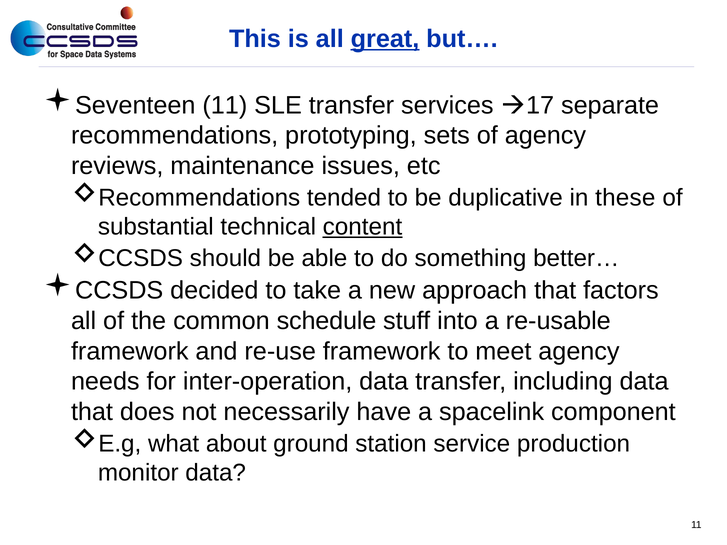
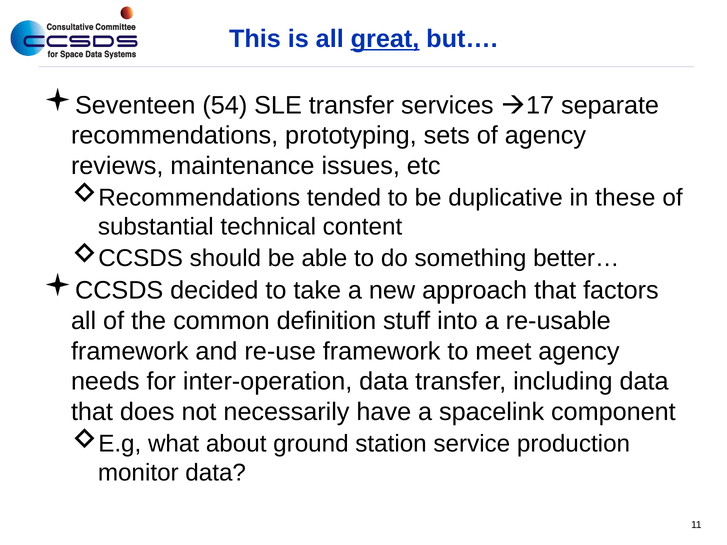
Seventeen 11: 11 -> 54 (225, 105)
content underline: present -> none (362, 227)
schedule: schedule -> definition (326, 321)
